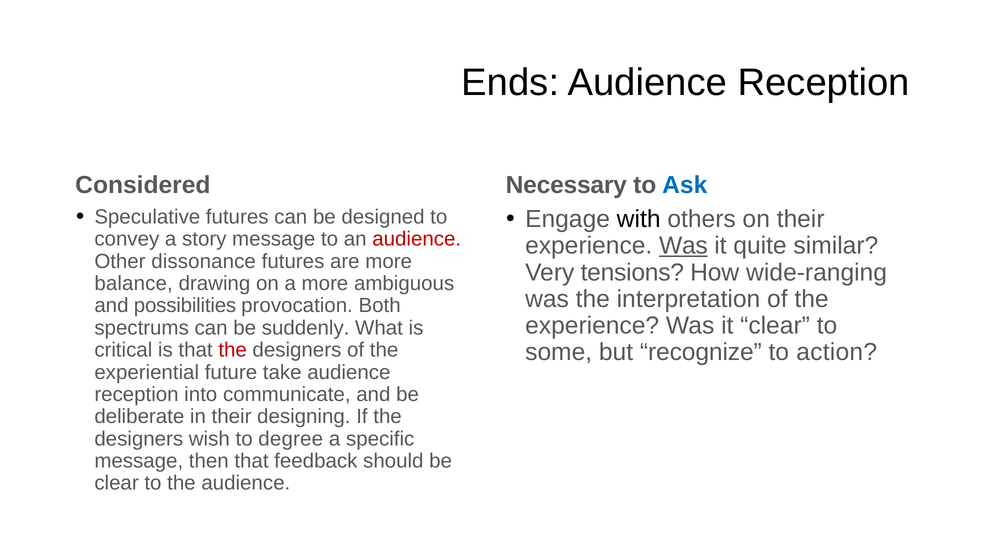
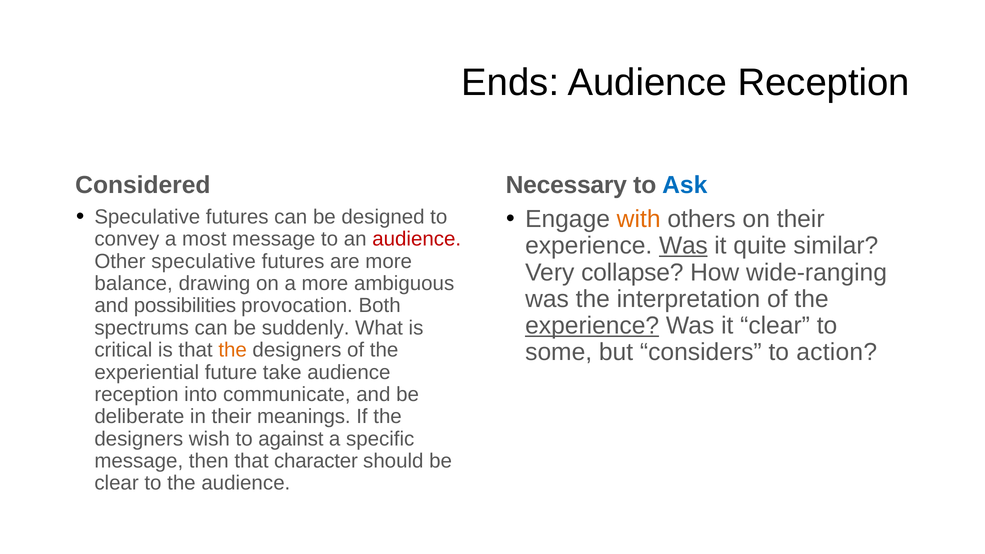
with colour: black -> orange (639, 219)
story: story -> most (204, 239)
Other dissonance: dissonance -> speculative (204, 261)
tensions: tensions -> collapse (632, 272)
experience underline: none -> present (592, 326)
the colour: red -> orange (233, 350)
recognize: recognize -> considers (701, 352)
designing: designing -> meanings (304, 417)
degree: degree -> against (291, 439)
feedback: feedback -> character (316, 461)
